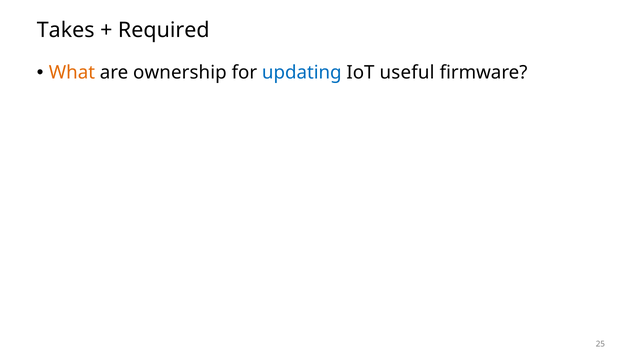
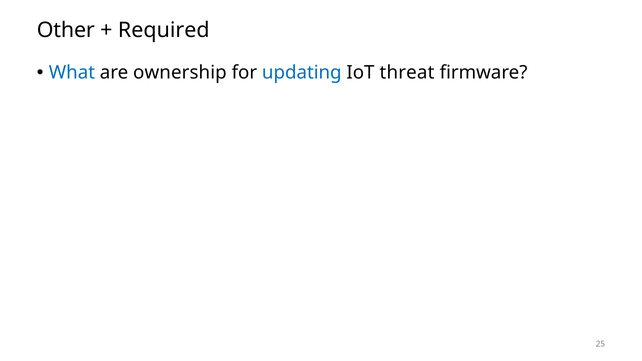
Takes: Takes -> Other (66, 30)
What colour: orange -> blue (72, 73)
useful: useful -> threat (407, 73)
